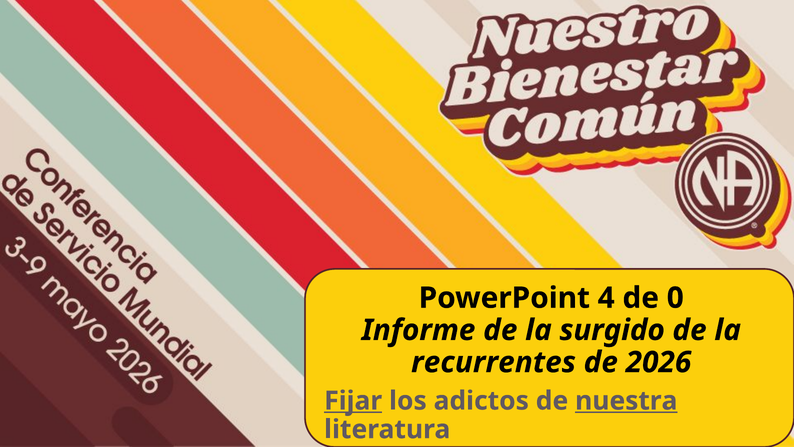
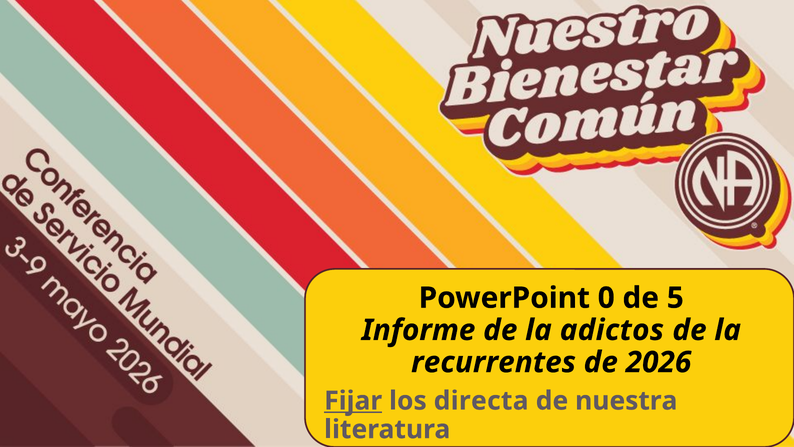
4: 4 -> 0 (606, 298)
0: 0 -> 5 (675, 298)
surgido: surgido -> adictos (612, 330)
adictos: adictos -> directa (481, 401)
nuestra underline: present -> none (626, 401)
